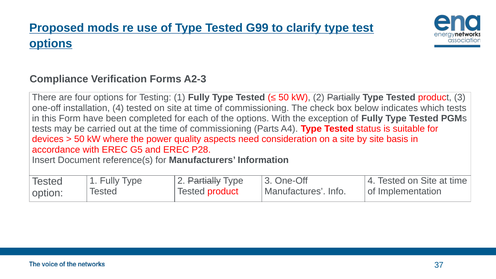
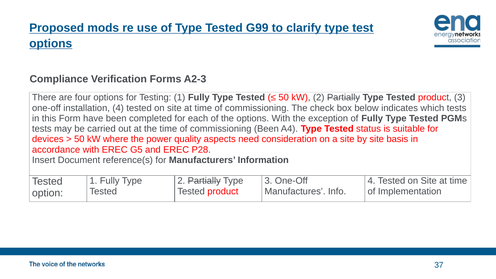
commissioning Parts: Parts -> Been (266, 129)
